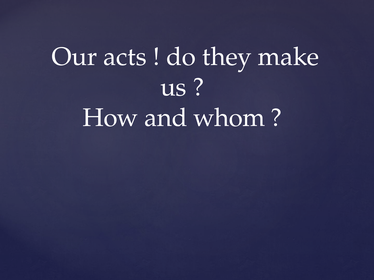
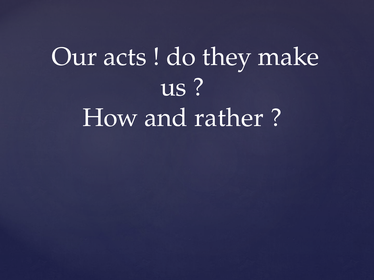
whom: whom -> rather (229, 118)
